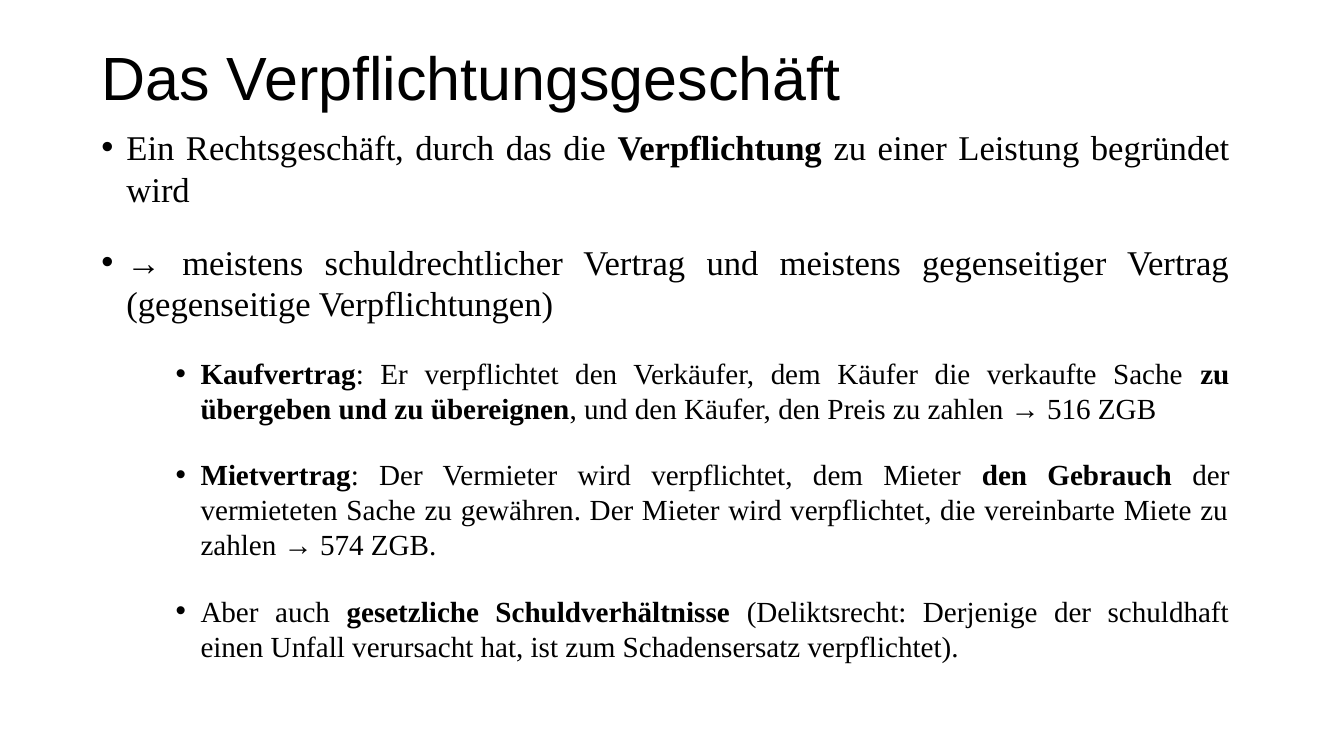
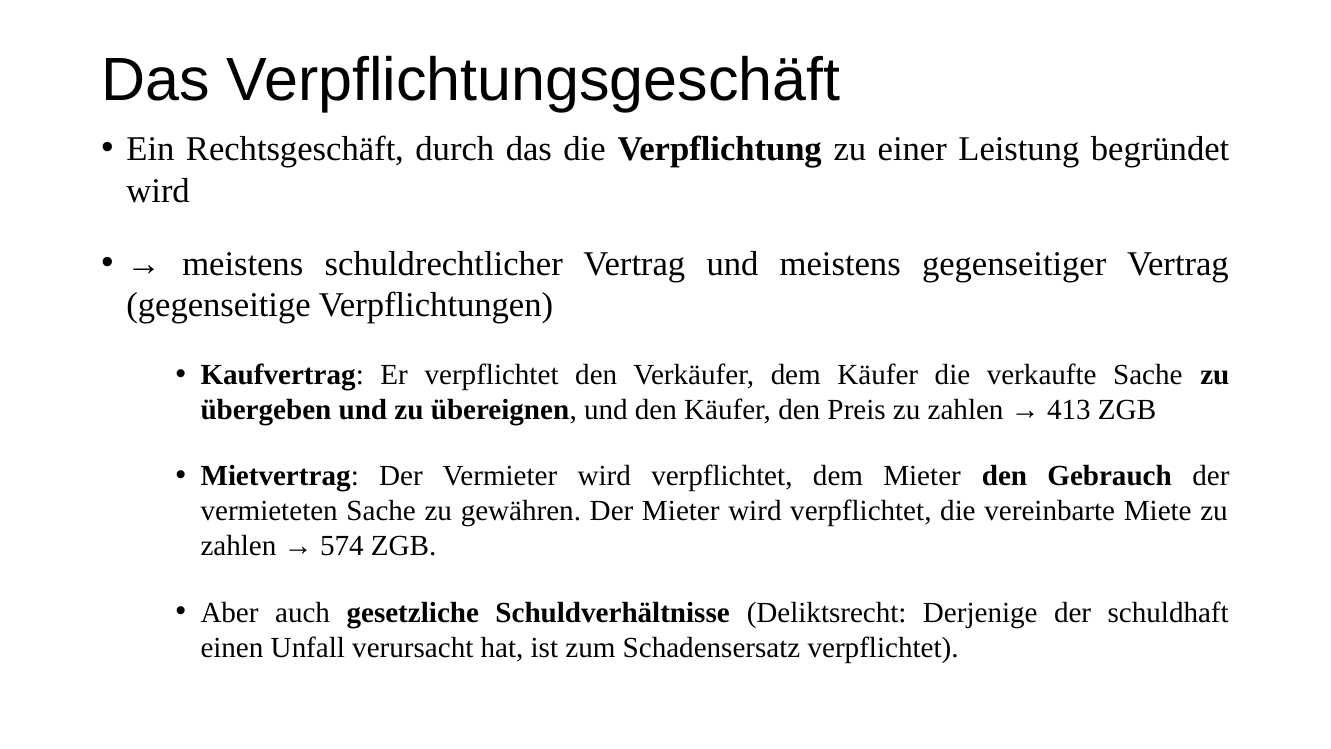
516: 516 -> 413 (1069, 410)
